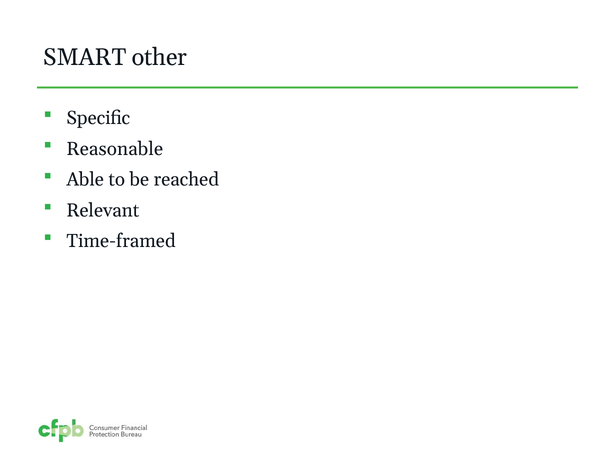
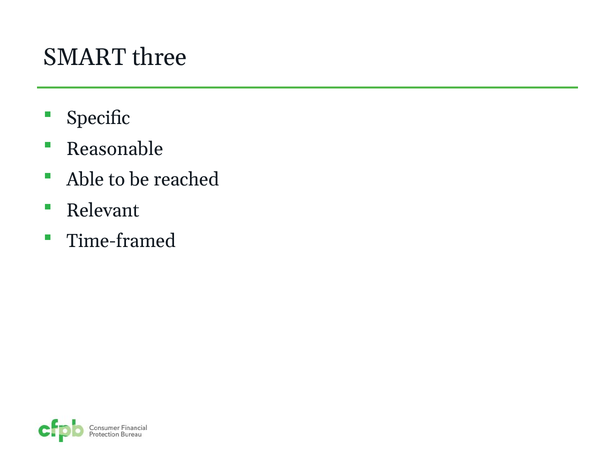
other: other -> three (159, 57)
